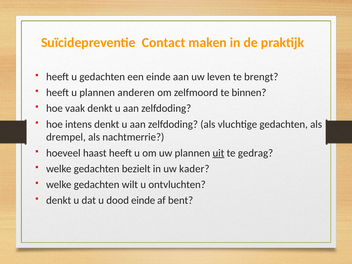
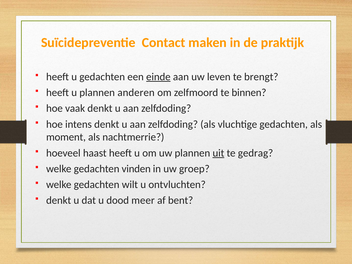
einde underline: none -> present (158, 77)
drempel: drempel -> moment (66, 137)
bezielt: bezielt -> vinden (136, 169)
kader: kader -> groep (194, 169)
dood einde: einde -> meer (143, 200)
